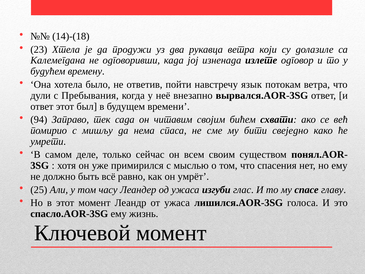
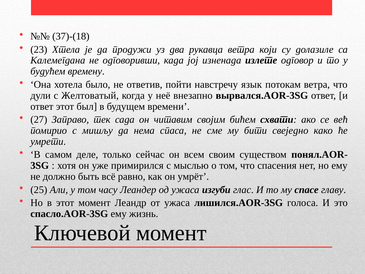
14)-(18: 14)-(18 -> 37)-(18 (71, 36)
Пребывания: Пребывания -> Желтоватый (90, 95)
94: 94 -> 27 (39, 119)
